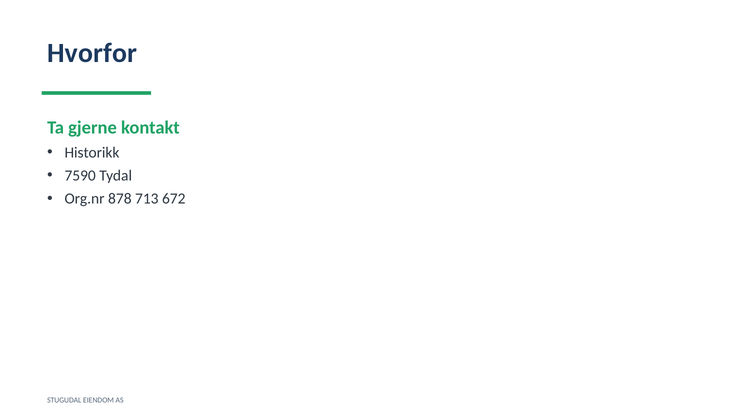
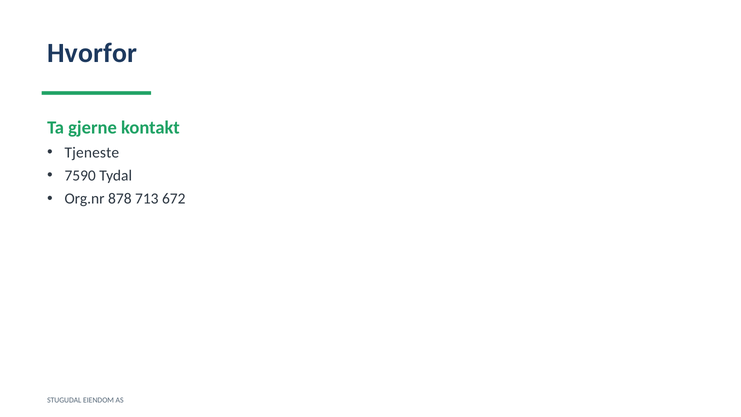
Historikk: Historikk -> Tjeneste (92, 152)
